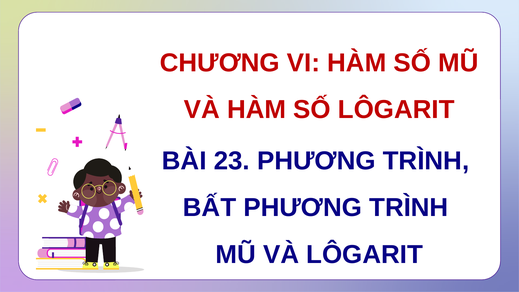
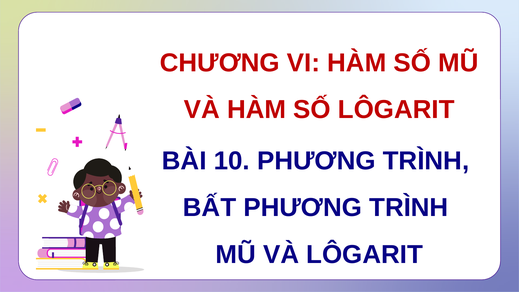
23: 23 -> 10 (232, 161)
